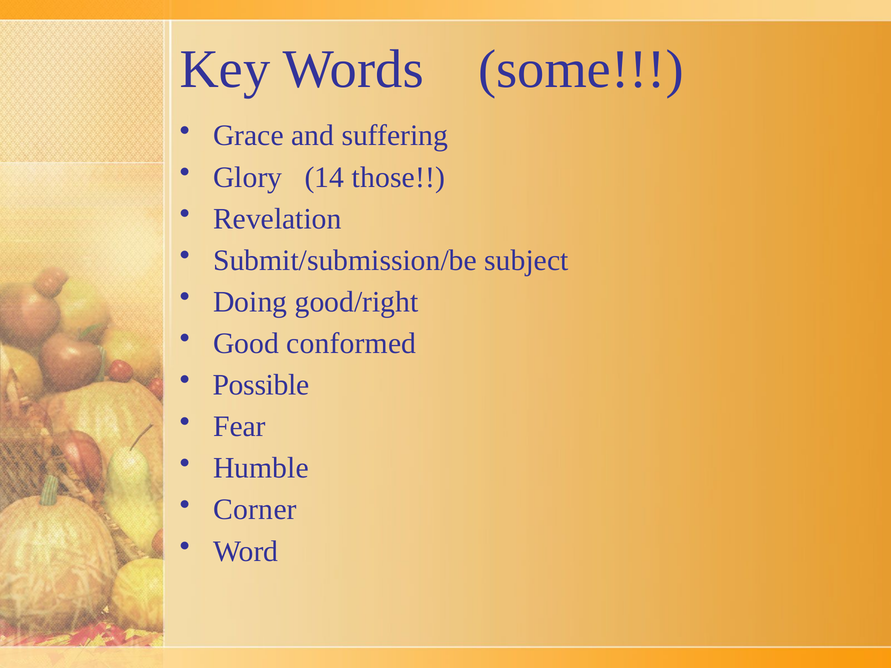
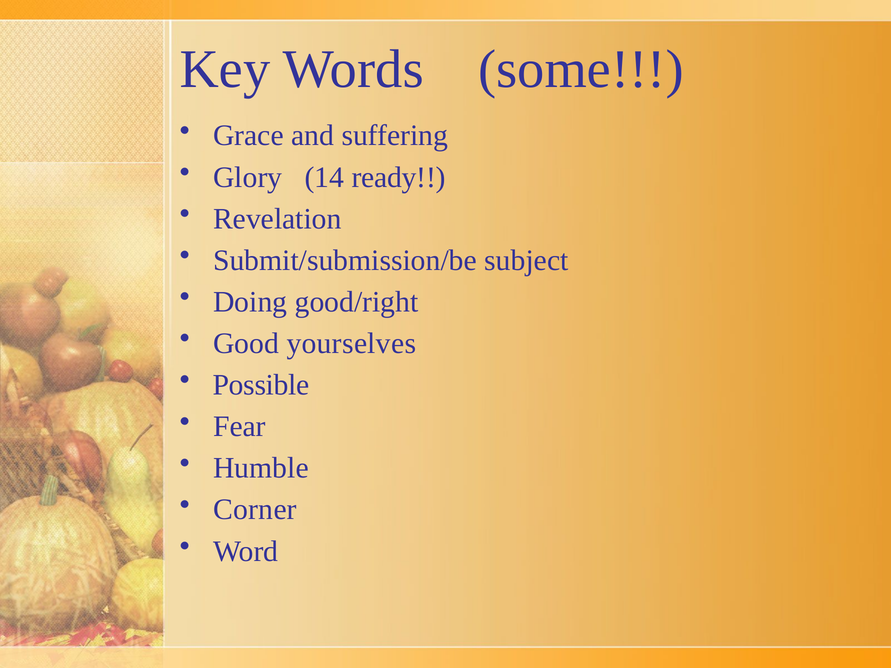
those: those -> ready (399, 177)
conformed: conformed -> yourselves (351, 344)
